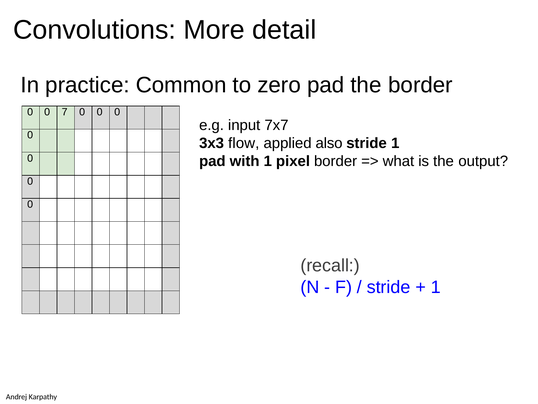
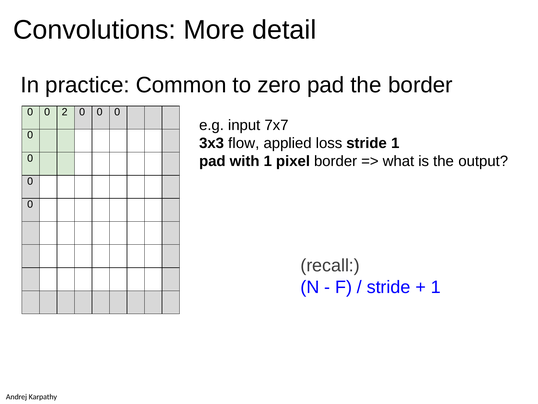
7: 7 -> 2 (65, 112)
also: also -> loss (329, 143)
